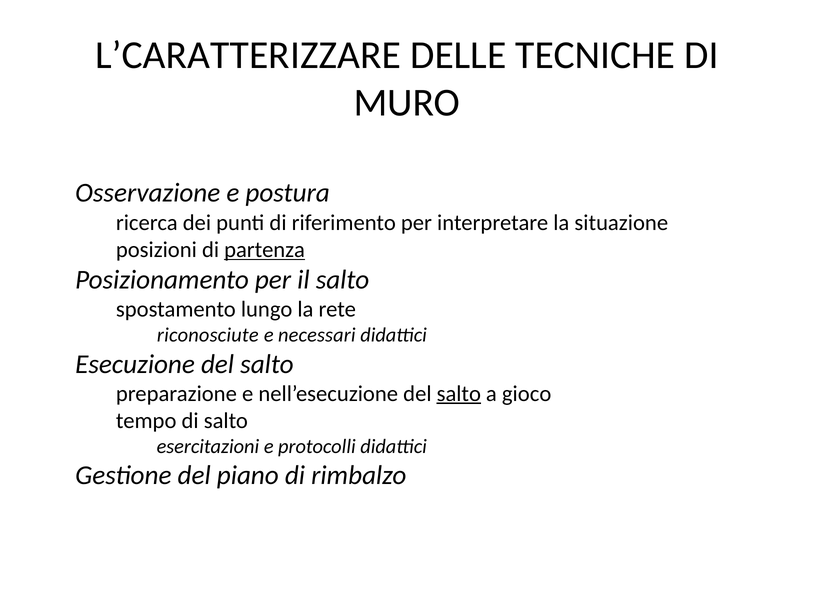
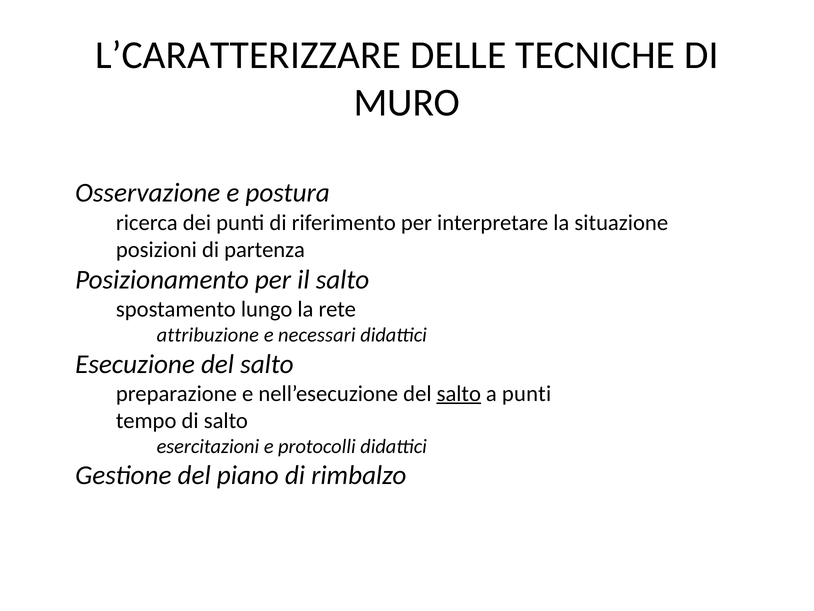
partenza underline: present -> none (265, 250)
riconosciute: riconosciute -> attribuzione (208, 335)
a gioco: gioco -> punti (527, 393)
